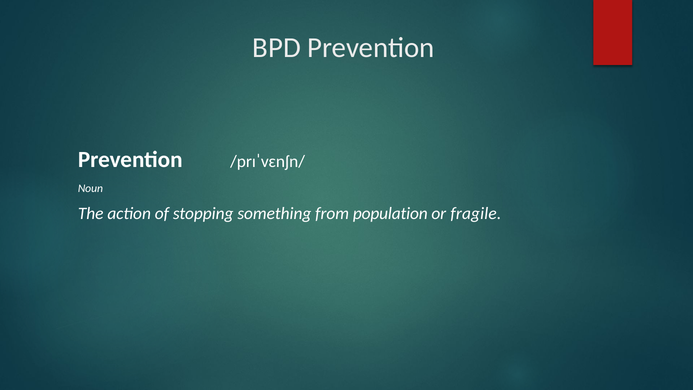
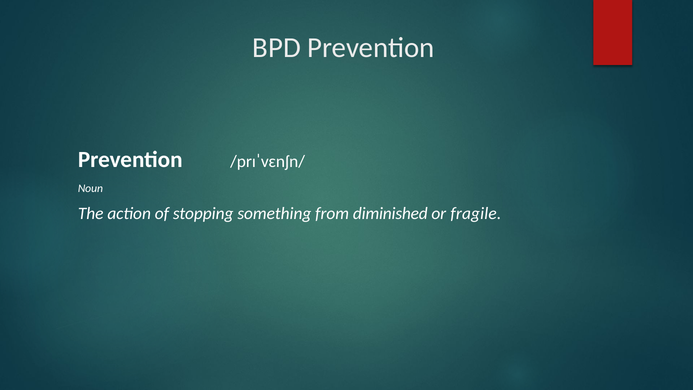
population: population -> diminished (390, 214)
